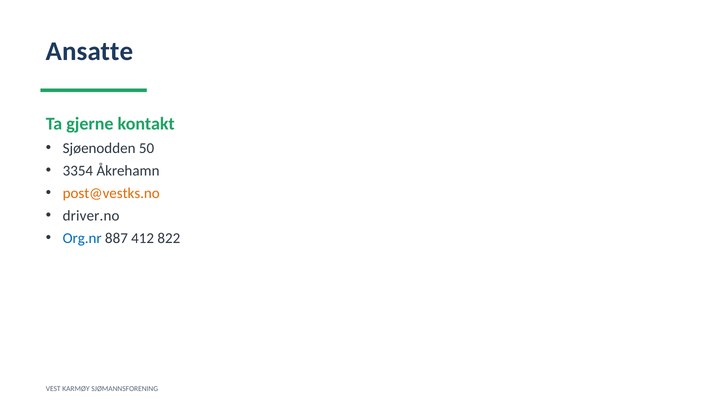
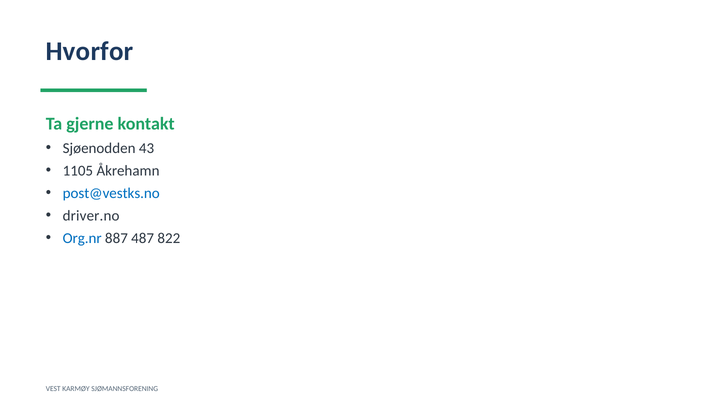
Ansatte: Ansatte -> Hvorfor (90, 51)
50: 50 -> 43 (147, 148)
3354: 3354 -> 1105 (78, 171)
post@vestks.no colour: orange -> blue (111, 193)
412: 412 -> 487 (143, 238)
